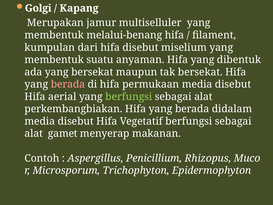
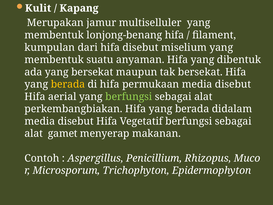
Golgi: Golgi -> Kulit (38, 8)
melalui-benang: melalui-benang -> lonjong-benang (124, 35)
berada colour: pink -> yellow (68, 84)
